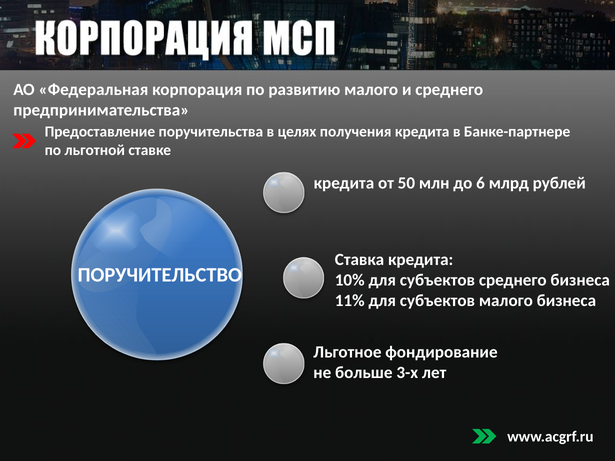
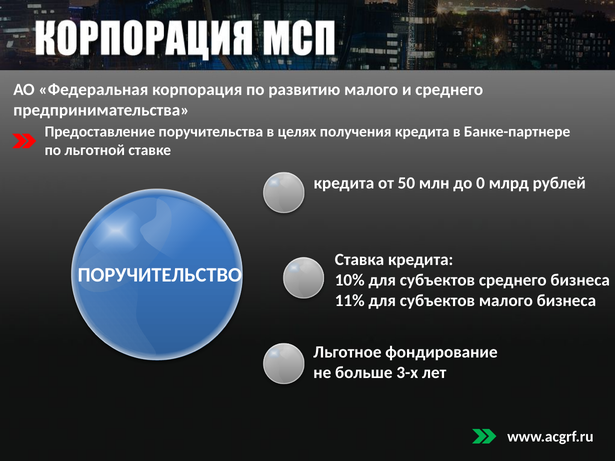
6: 6 -> 0 (481, 183)
